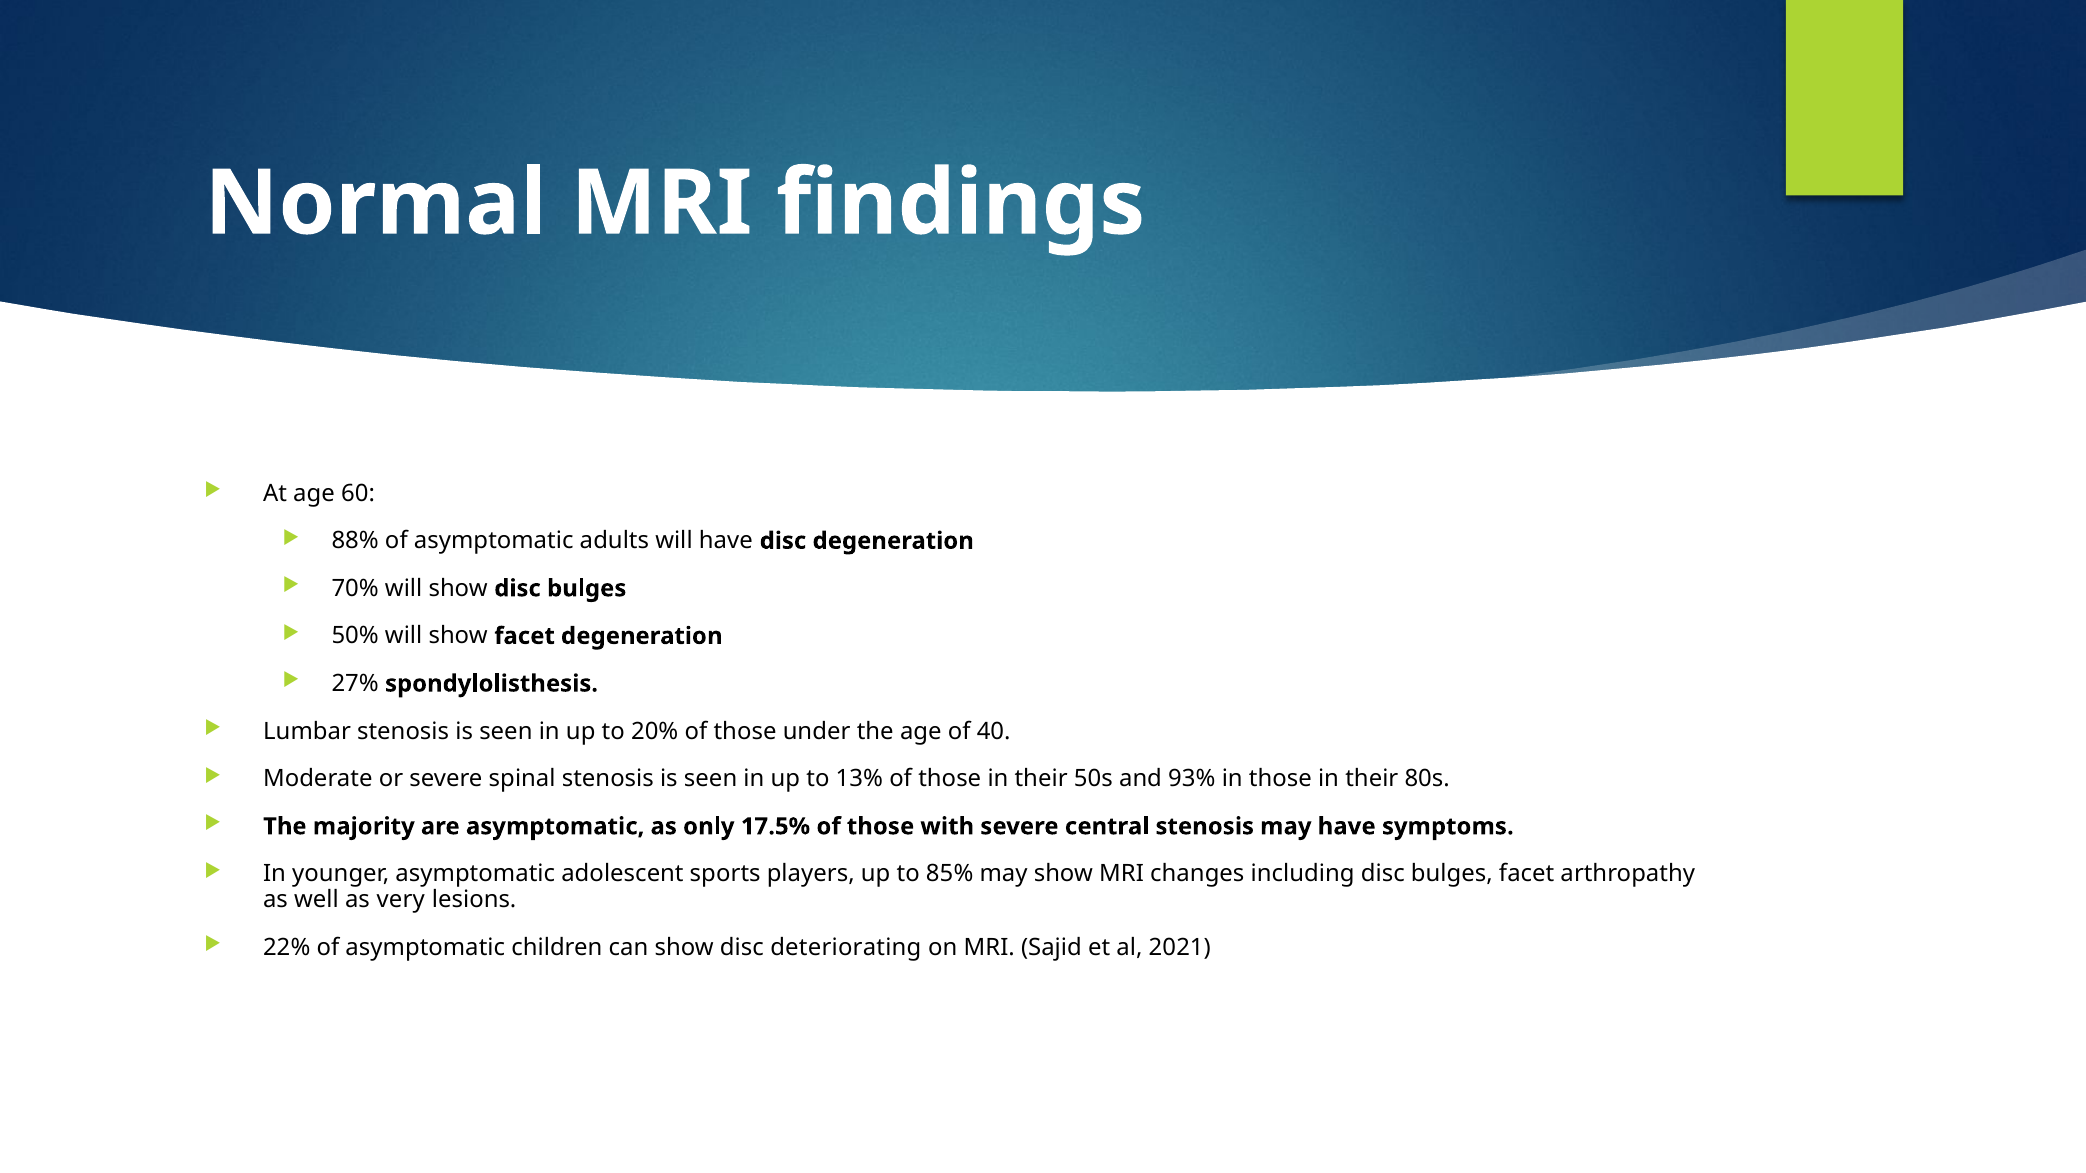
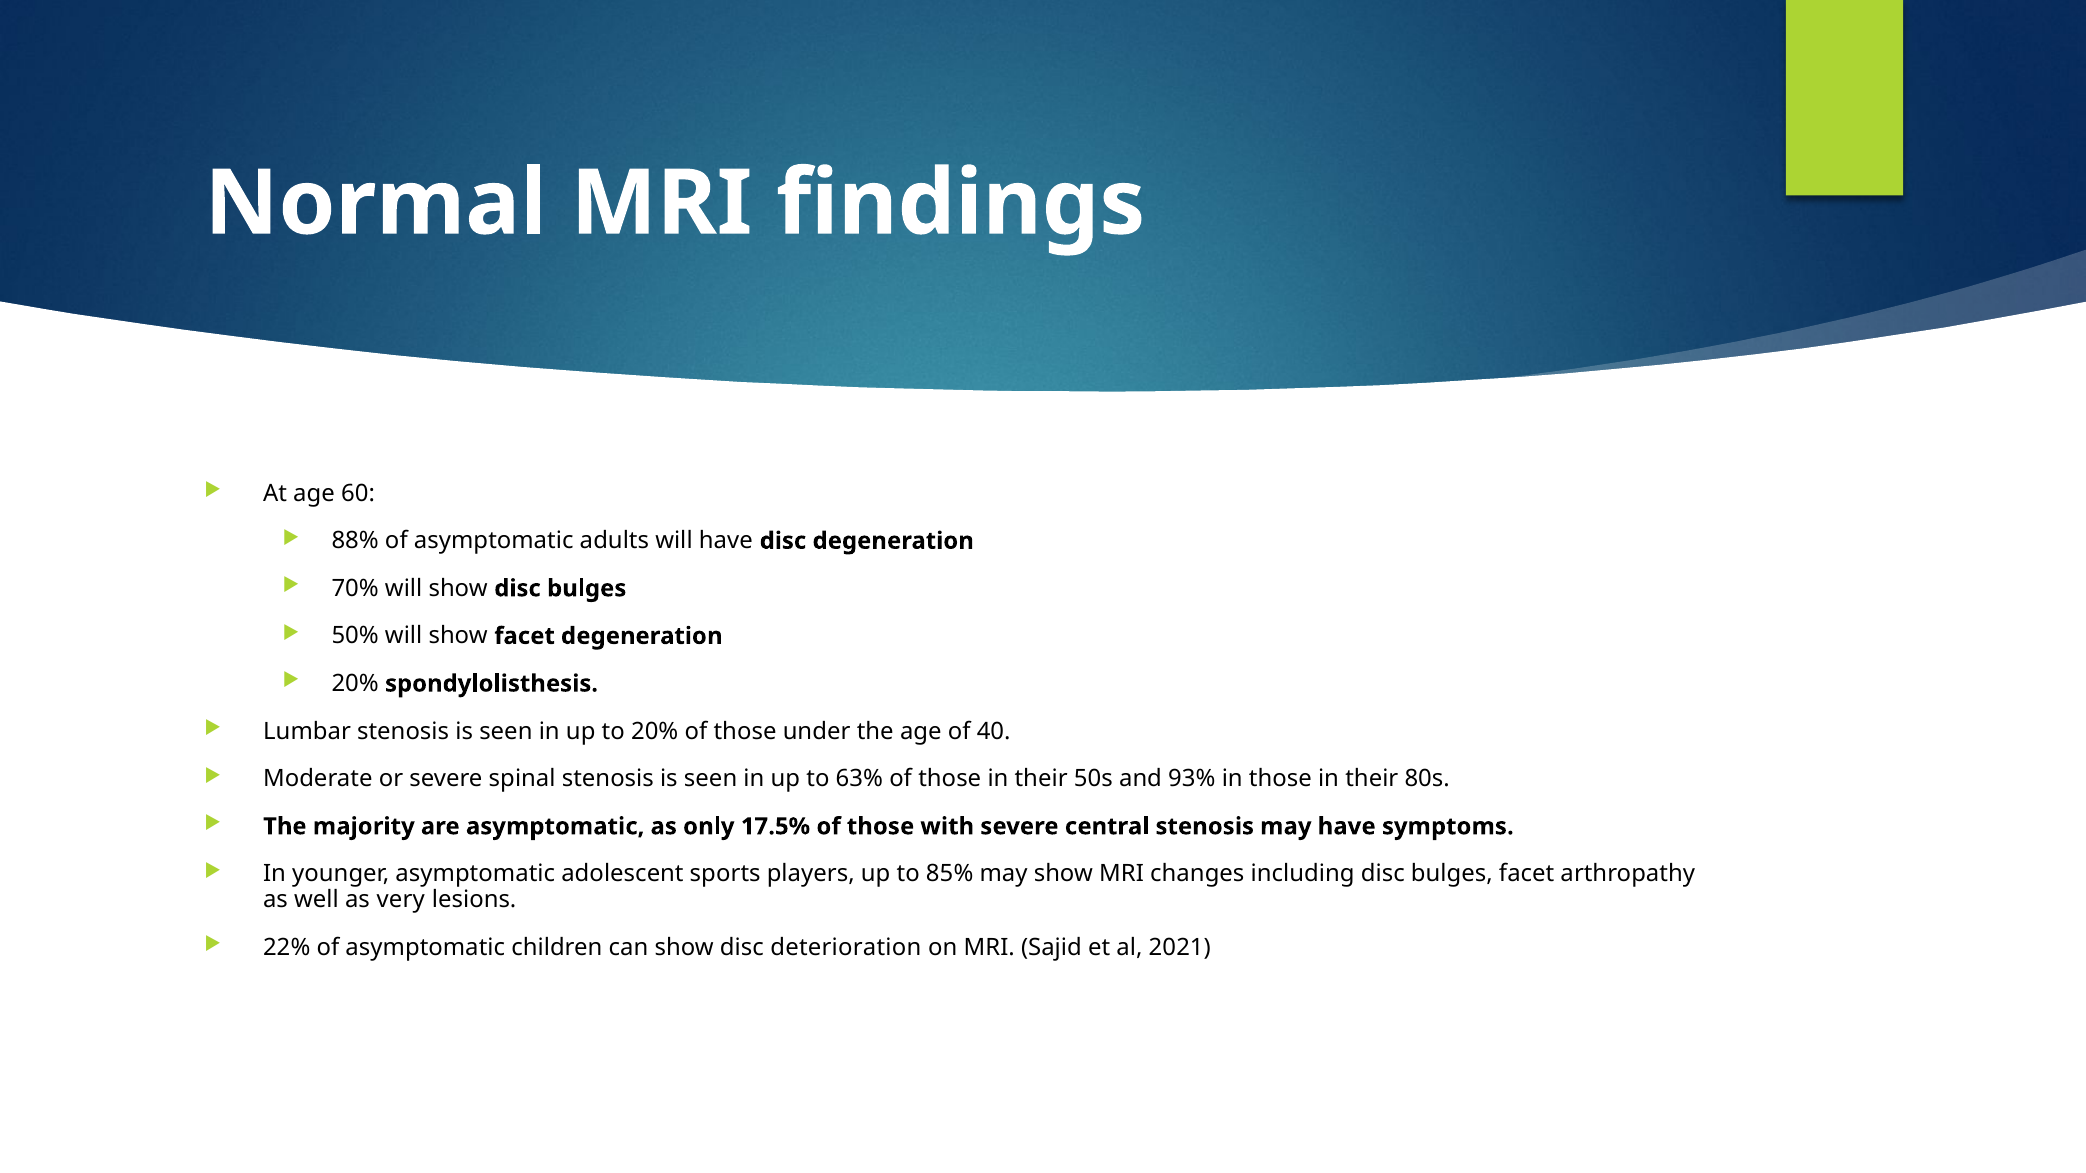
27%: 27% -> 20% (355, 684)
13%: 13% -> 63% (859, 779)
deteriorating: deteriorating -> deterioration (846, 948)
